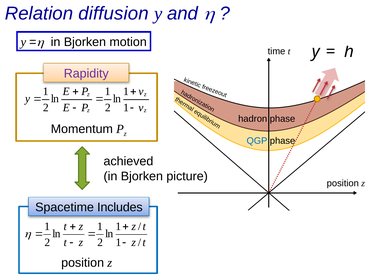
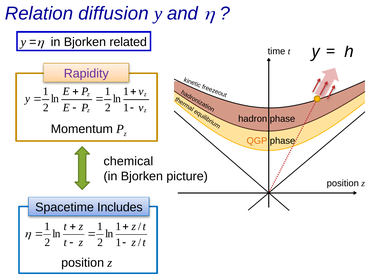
motion: motion -> related (128, 42)
QGP colour: blue -> orange (257, 141)
achieved: achieved -> chemical (128, 161)
